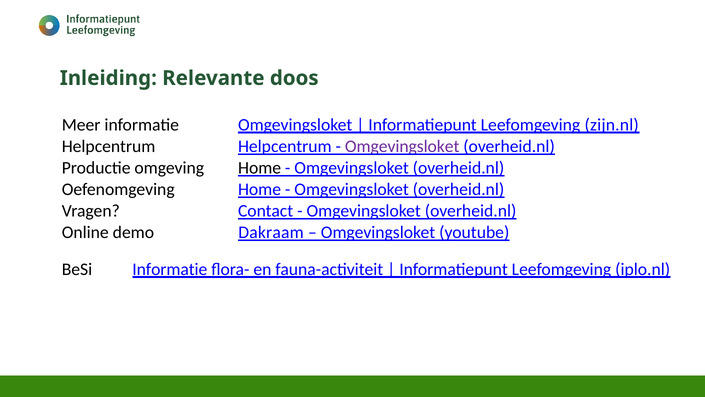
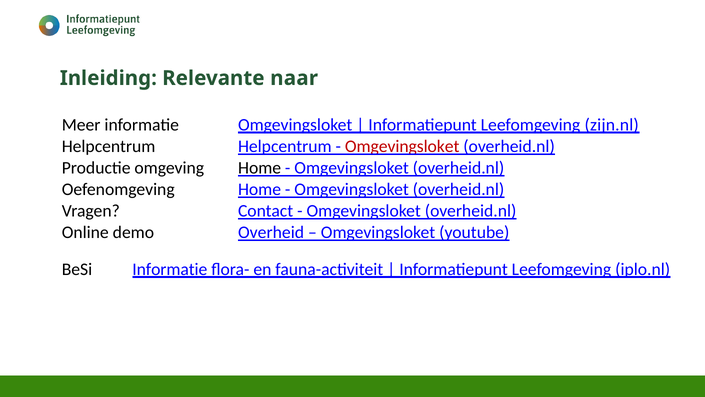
doos: doos -> naar (294, 78)
Omgevingsloket colour: purple -> red (402, 146)
Dakraam: Dakraam -> Overheid (271, 232)
